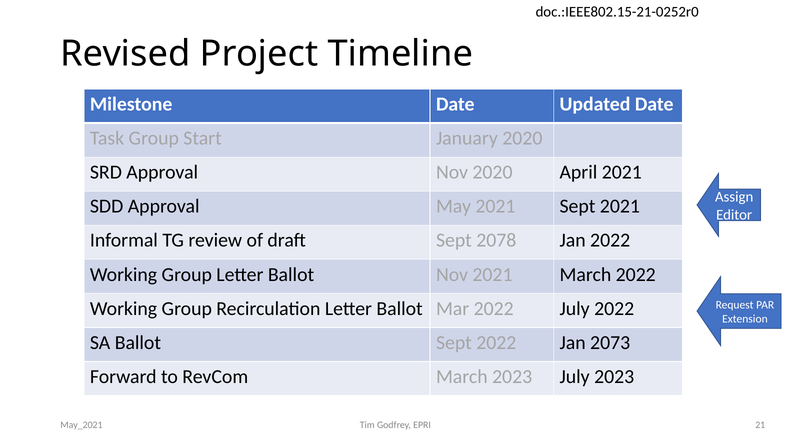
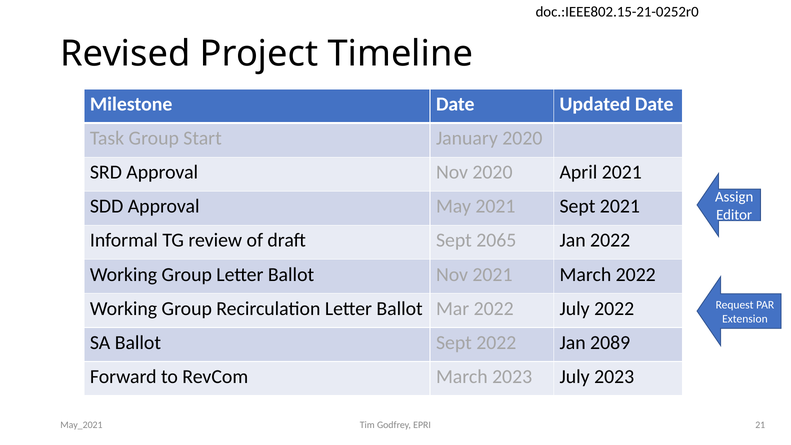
2078: 2078 -> 2065 (496, 240)
2073: 2073 -> 2089 (610, 343)
